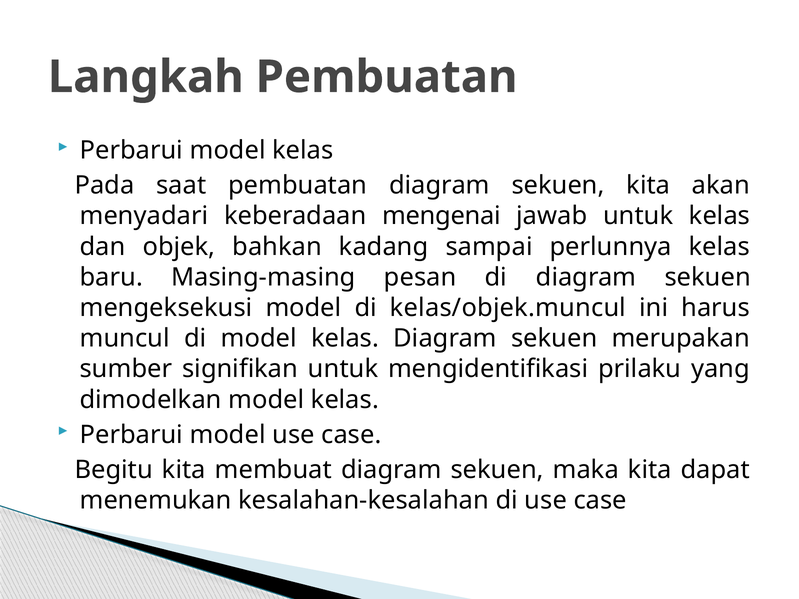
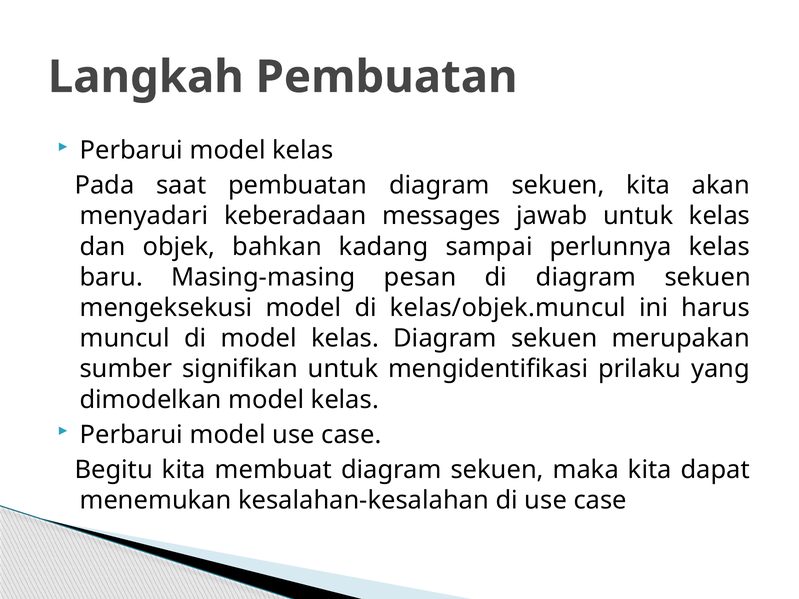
mengenai: mengenai -> messages (442, 216)
